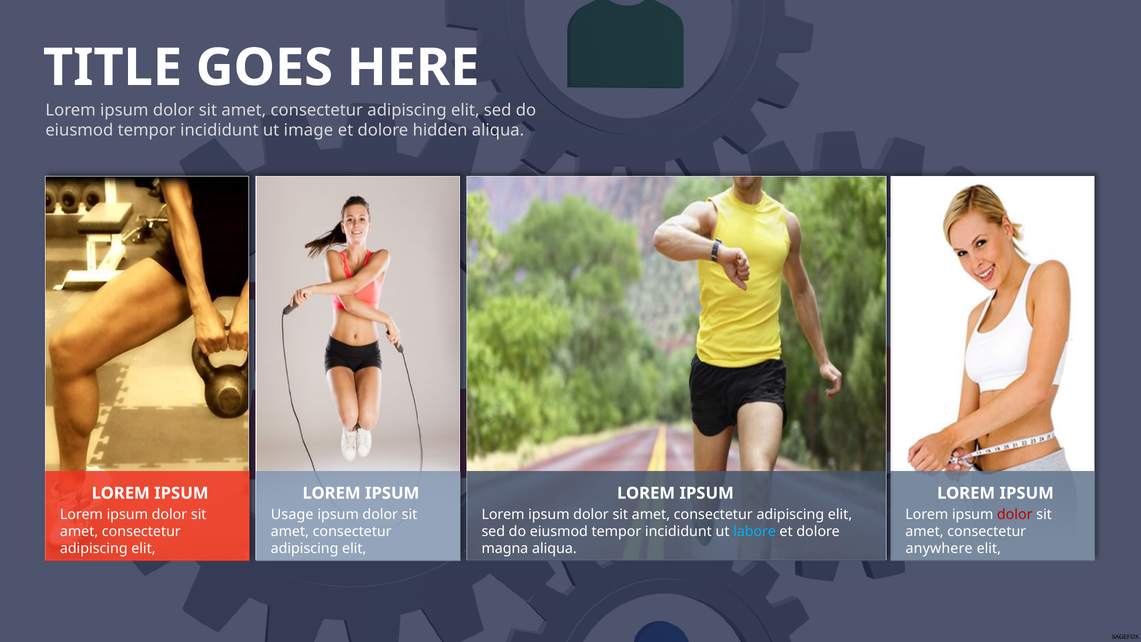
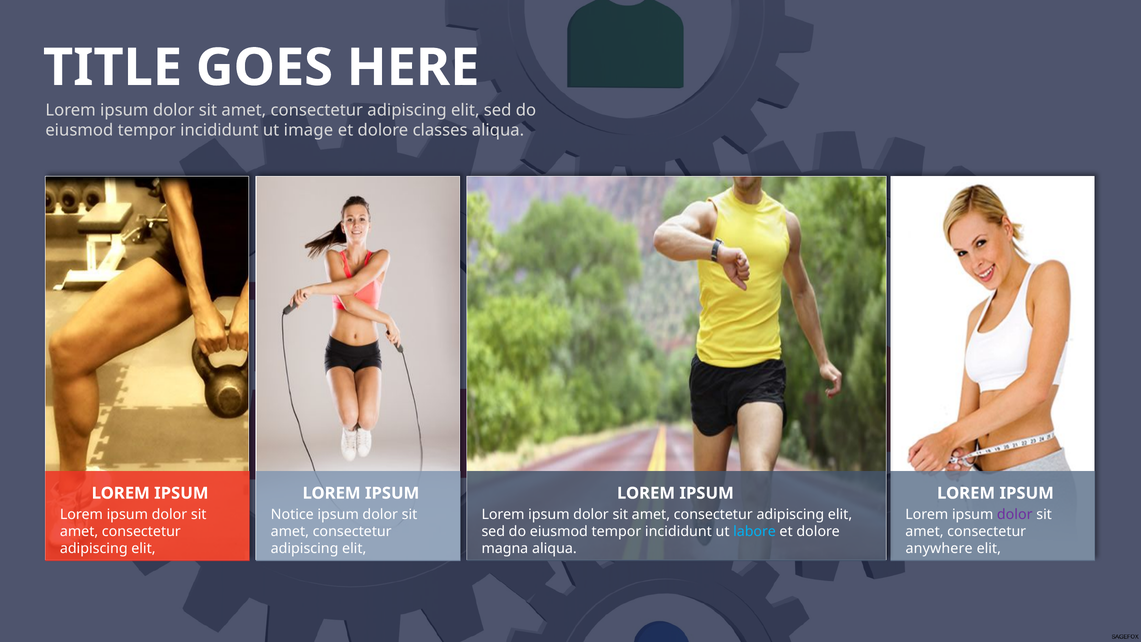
hidden: hidden -> classes (440, 130)
Usage: Usage -> Notice (292, 514)
dolor colour: red -> purple (1015, 514)
